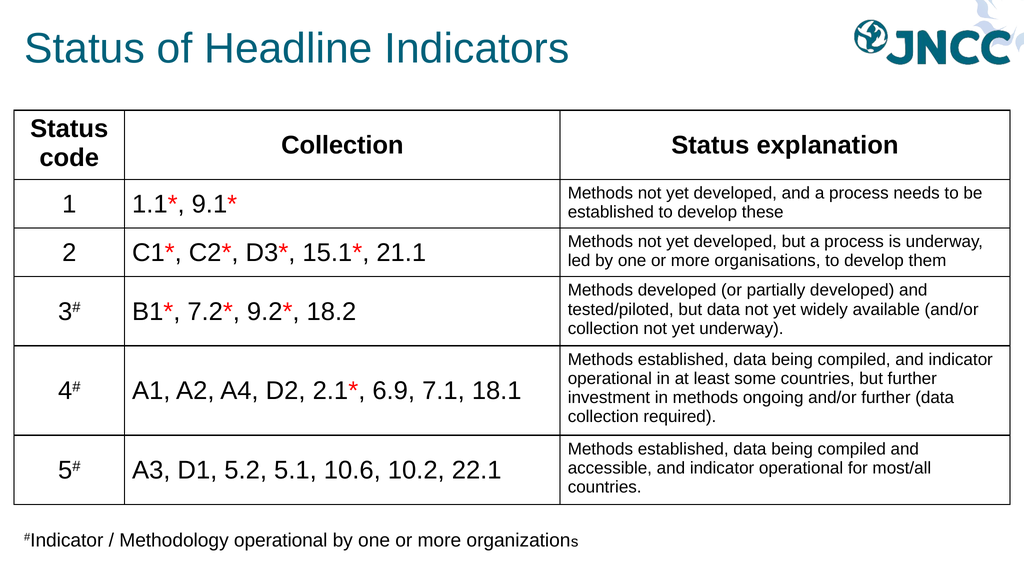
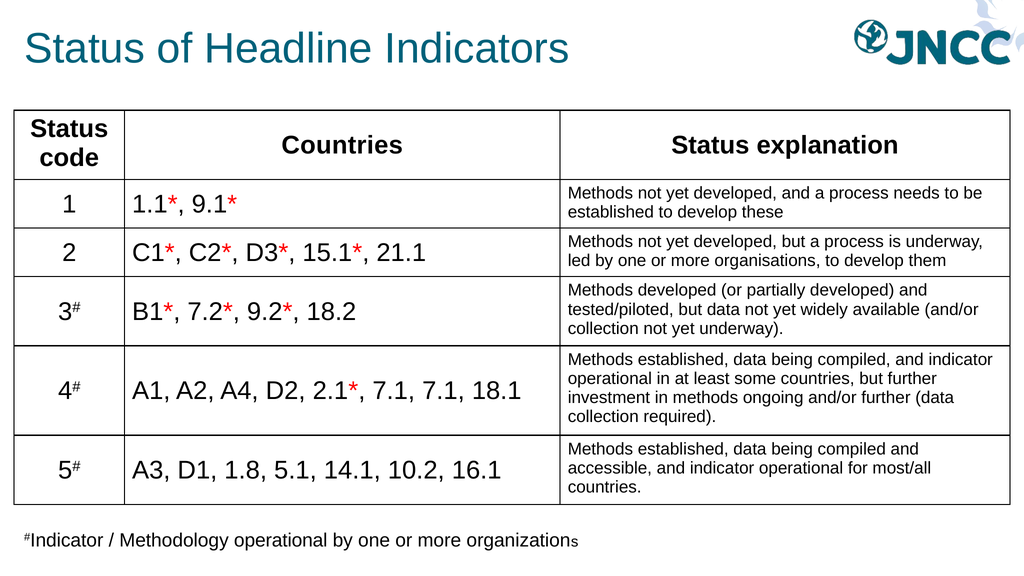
code Collection: Collection -> Countries (342, 145)
6.9: 6.9 -> 7.1 (394, 391)
5.2: 5.2 -> 1.8 (246, 470)
10.6: 10.6 -> 14.1 (352, 470)
22.1: 22.1 -> 16.1 (477, 470)
